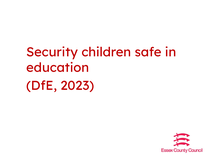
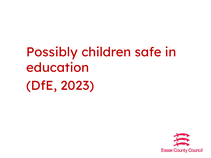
Security: Security -> Possibly (52, 52)
